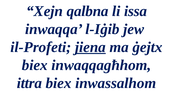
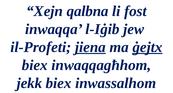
issa: issa -> fost (135, 11)
ġejtx underline: none -> present (147, 47)
ittra: ittra -> jekk (29, 83)
